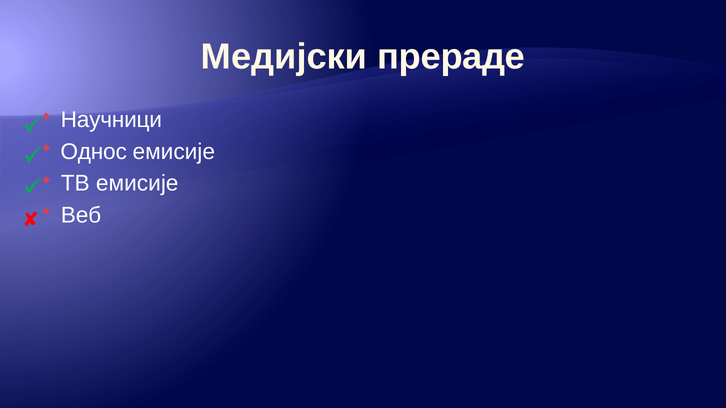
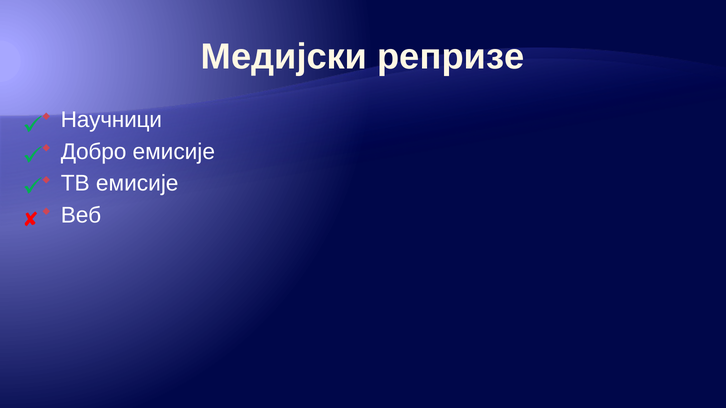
прераде: прераде -> репризе (451, 57)
Однос: Однос -> Добро (94, 152)
